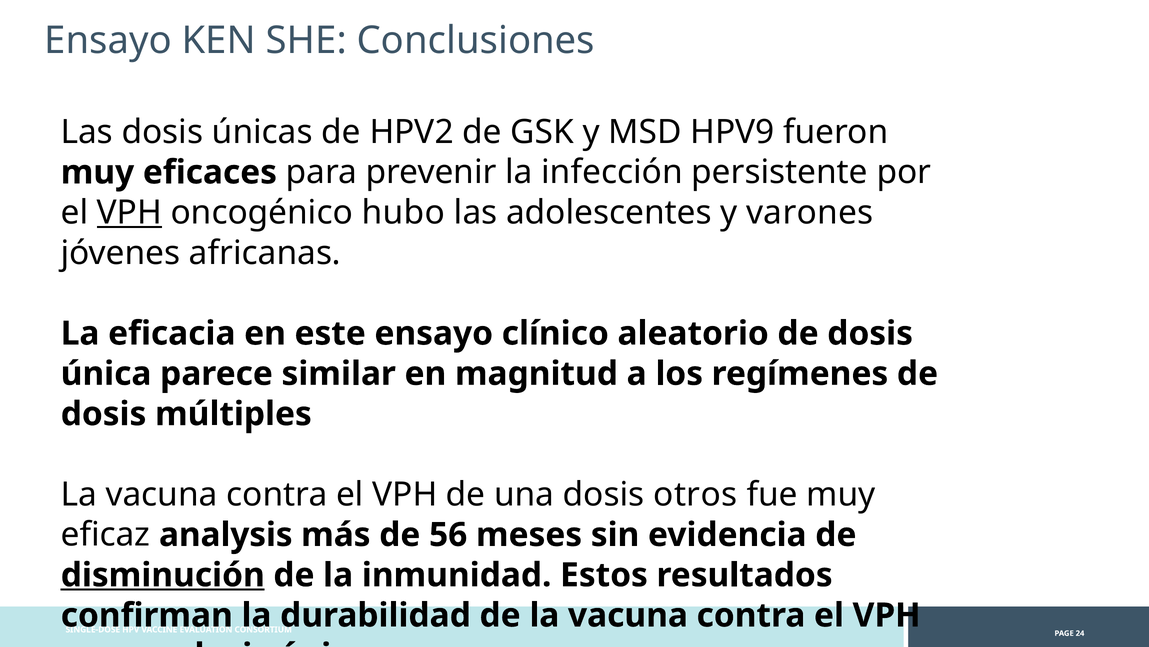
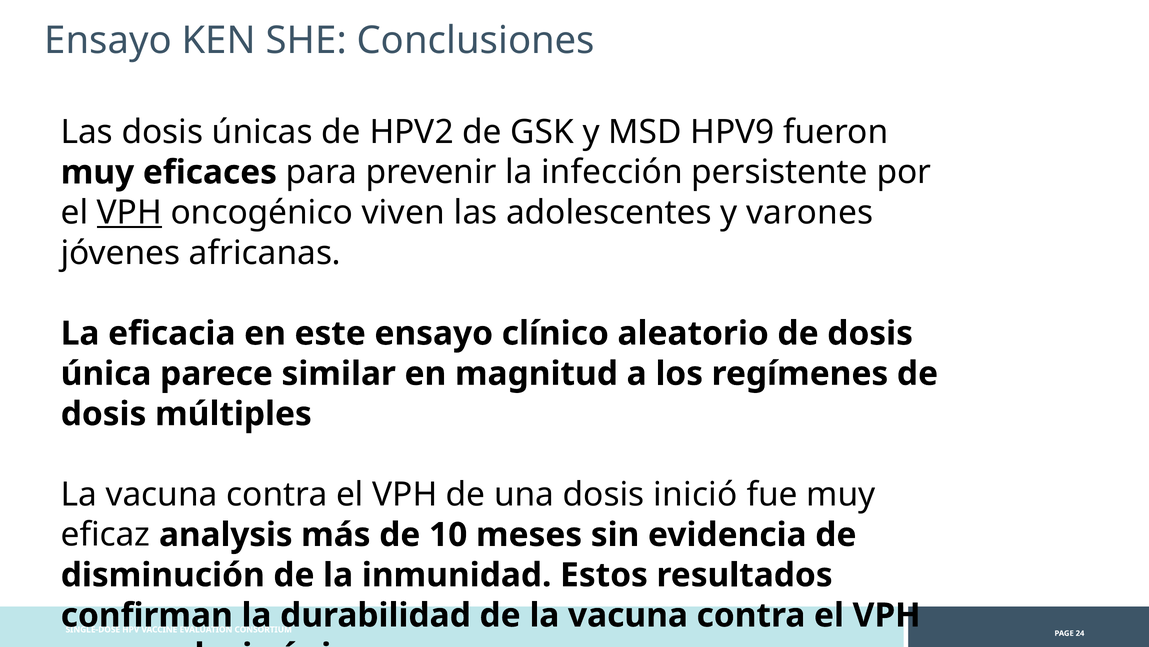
hubo: hubo -> viven (403, 212)
otros: otros -> inició (695, 494)
56: 56 -> 10 (448, 534)
disminución underline: present -> none (163, 575)
